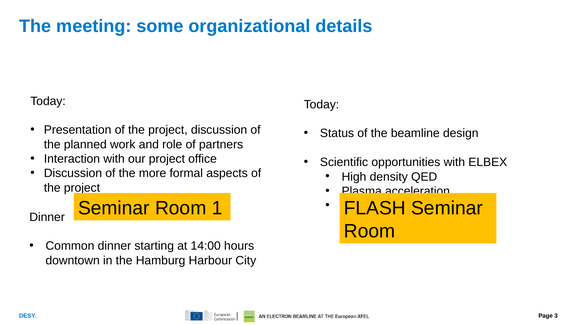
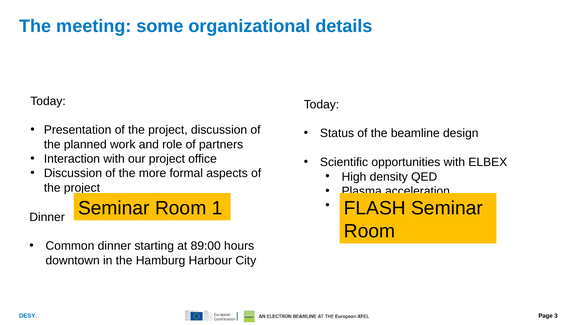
14:00: 14:00 -> 89:00 (206, 246)
